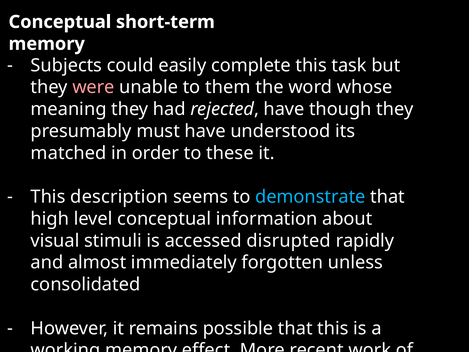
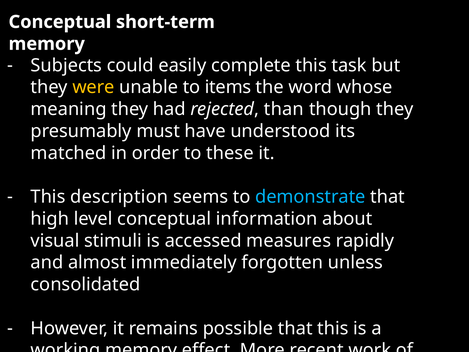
were colour: pink -> yellow (93, 87)
them: them -> items (228, 87)
rejected have: have -> than (284, 109)
disrupted: disrupted -> measures (289, 241)
